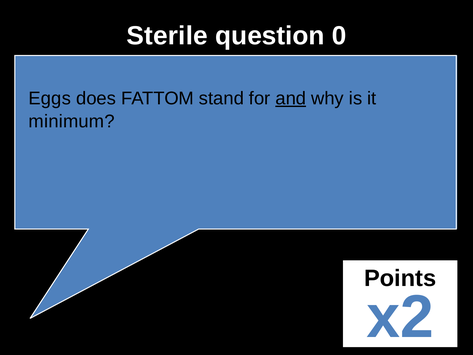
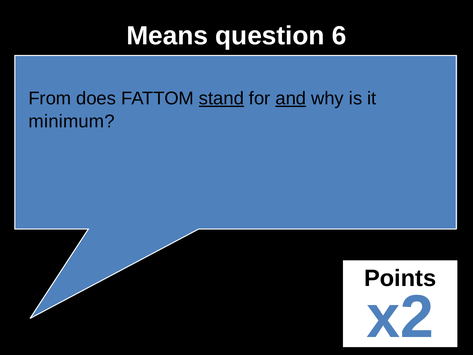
Sterile: Sterile -> Means (167, 36)
0: 0 -> 6 (339, 36)
Eggs: Eggs -> From (50, 98)
stand underline: none -> present (221, 98)
